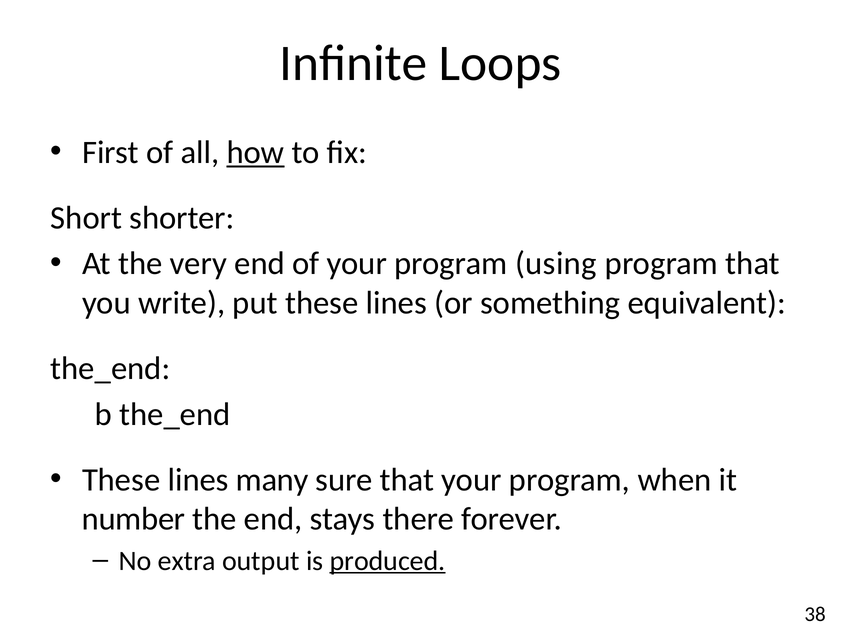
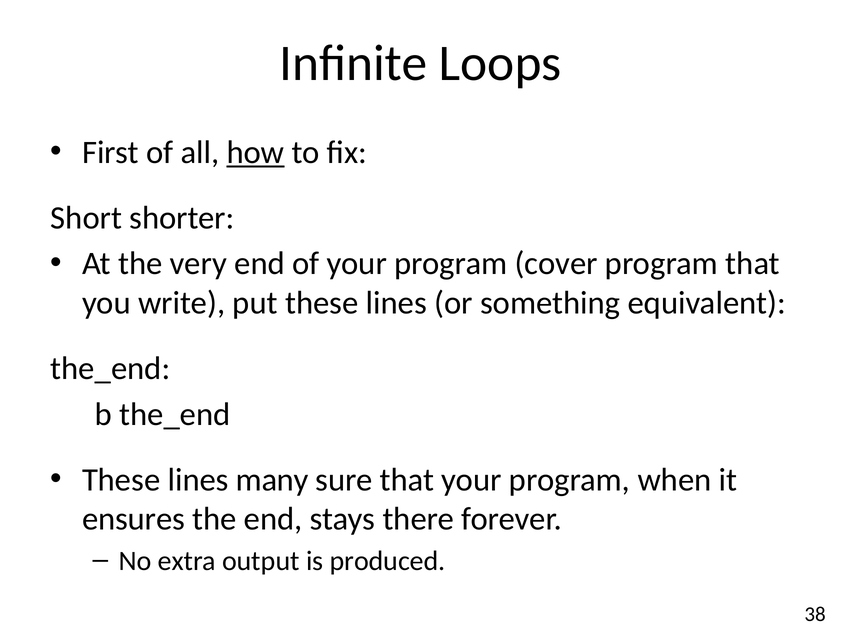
using: using -> cover (556, 264)
number: number -> ensures (133, 519)
produced underline: present -> none (388, 561)
